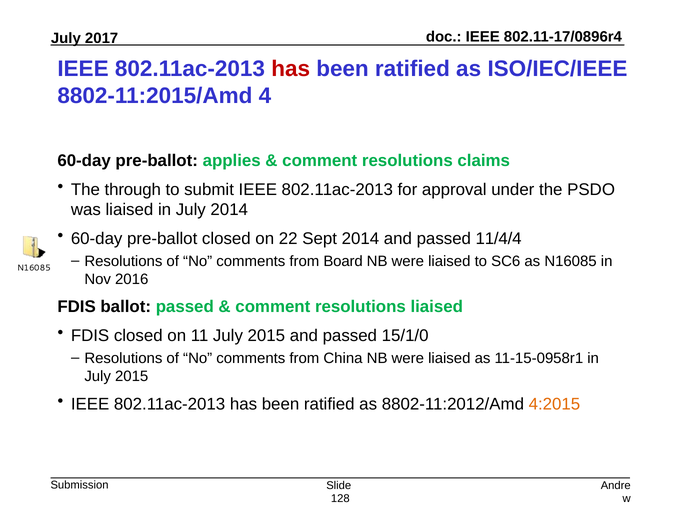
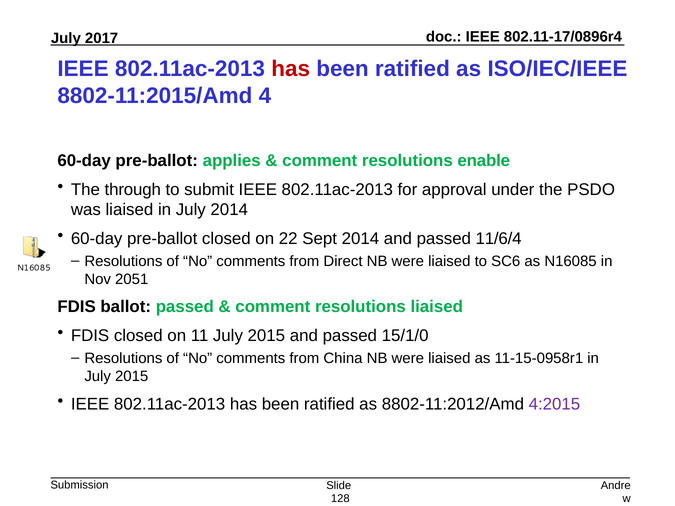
claims: claims -> enable (484, 161)
11/4/4: 11/4/4 -> 11/6/4 (499, 239)
Board: Board -> Direct (343, 261)
2016: 2016 -> 2051 (132, 279)
4:2015 colour: orange -> purple (554, 404)
